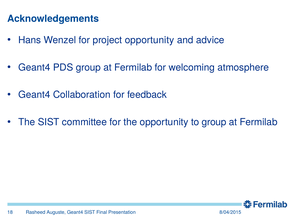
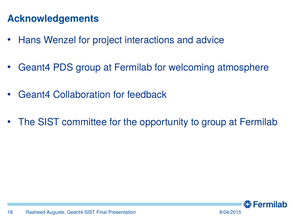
project opportunity: opportunity -> interactions (150, 40)
